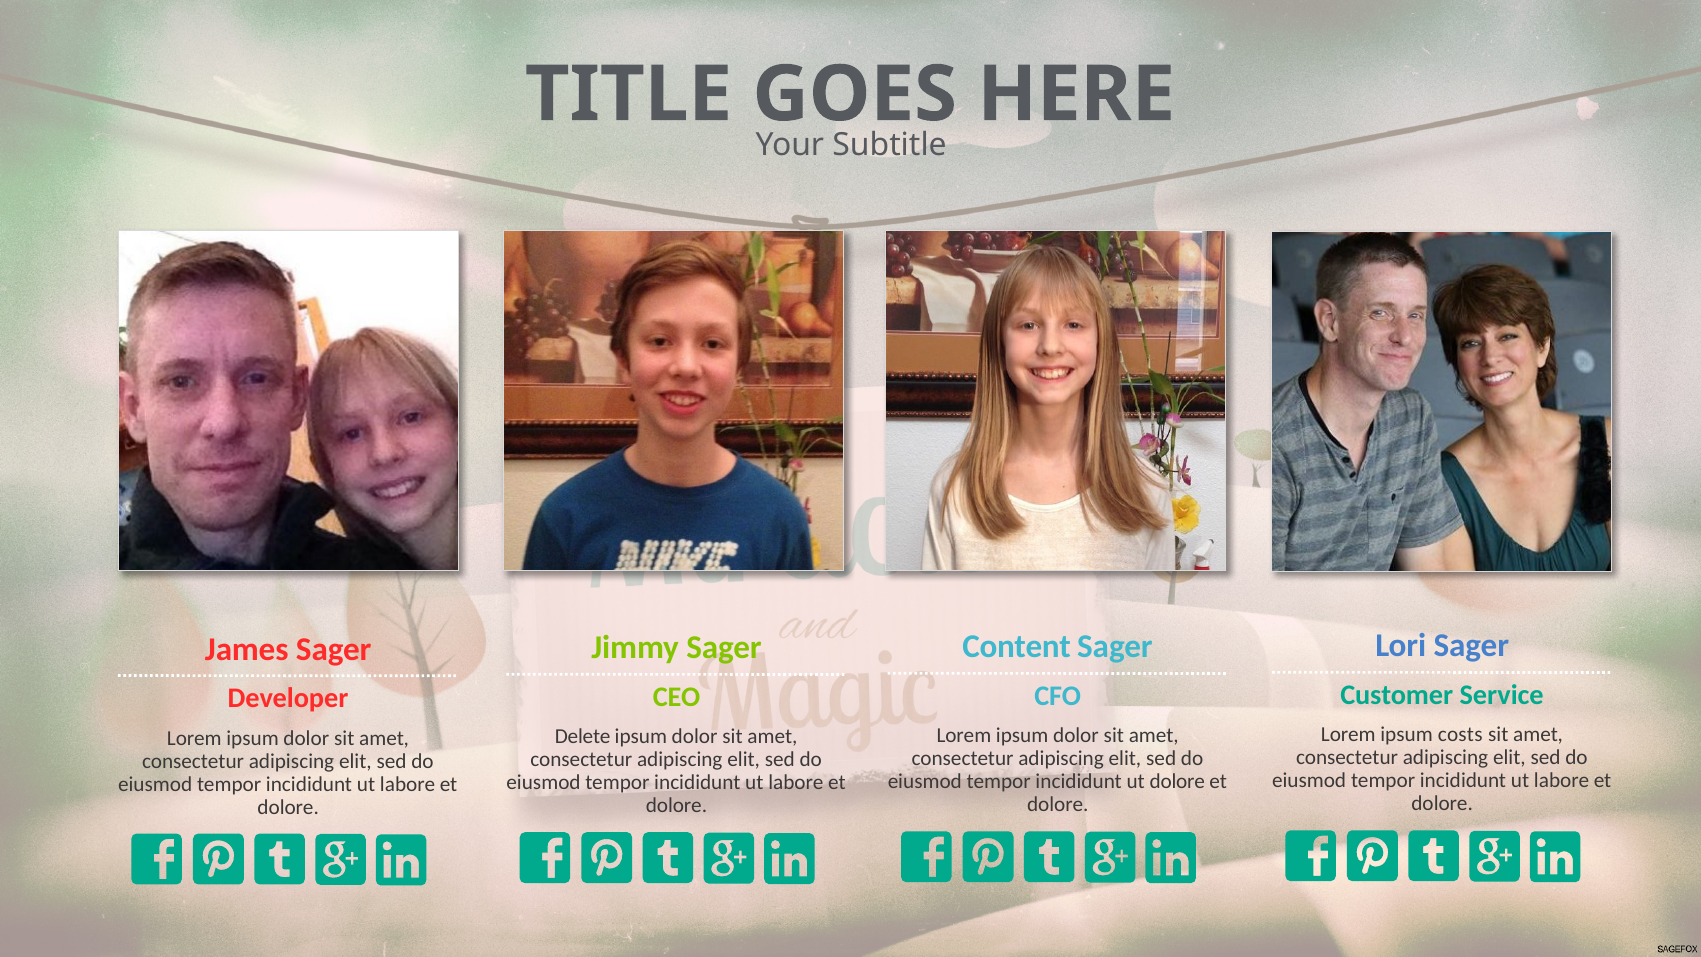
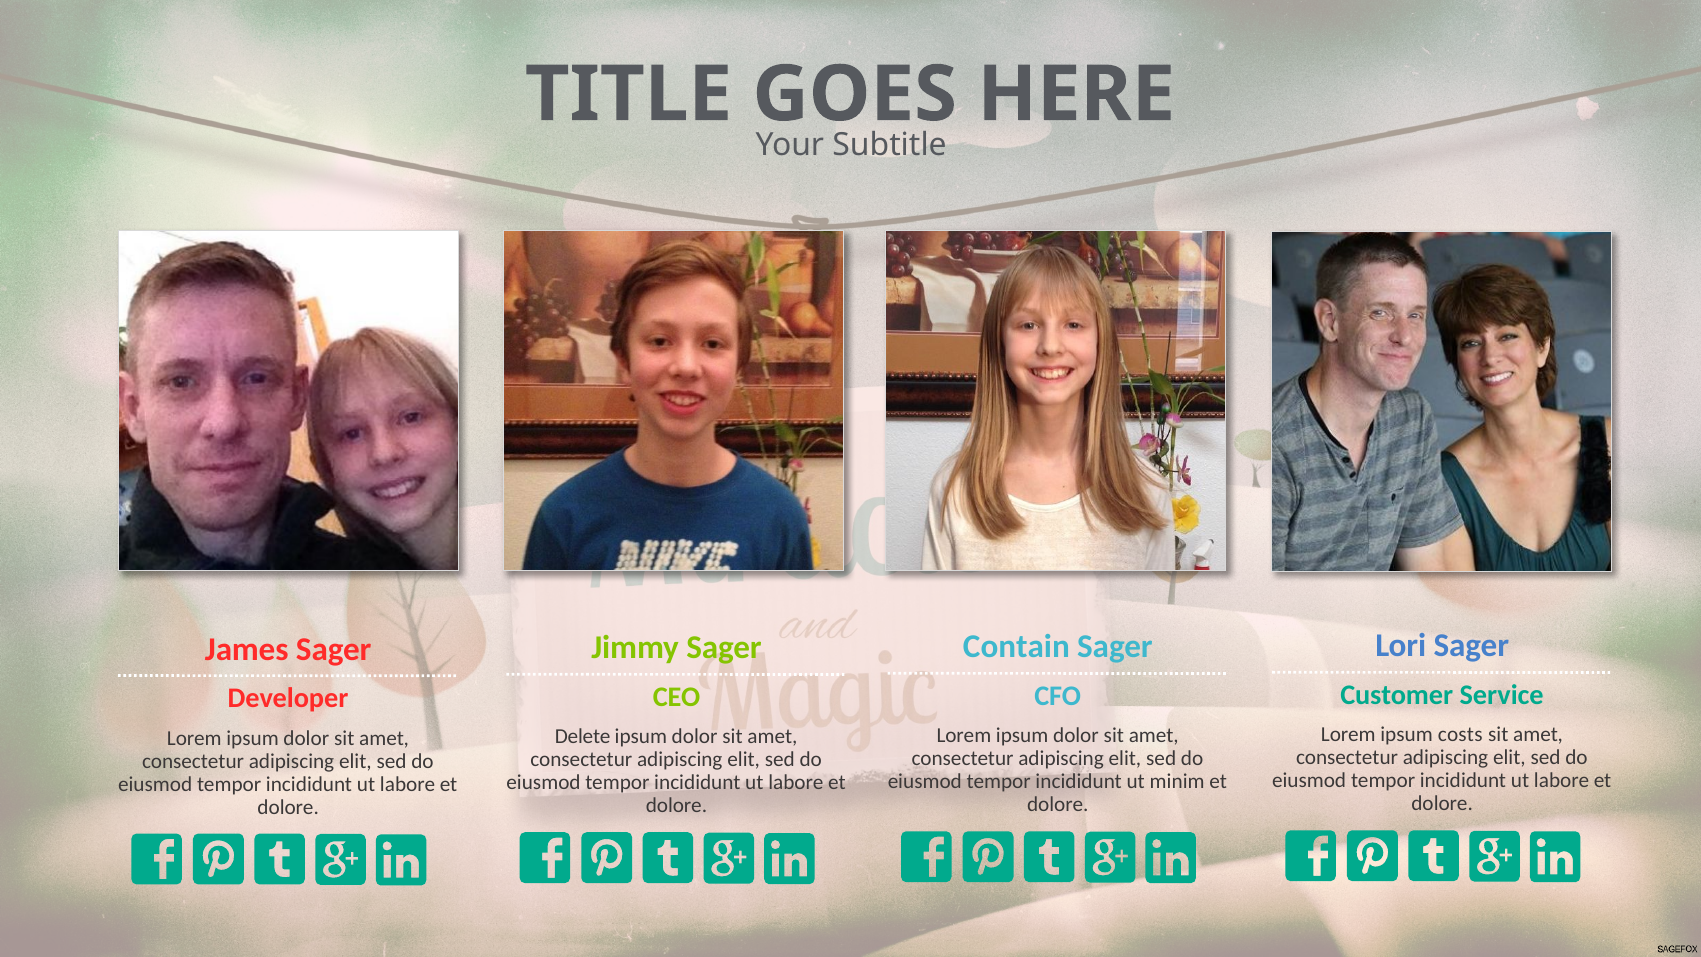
Content: Content -> Contain (1016, 647)
ut dolore: dolore -> minim (1177, 782)
